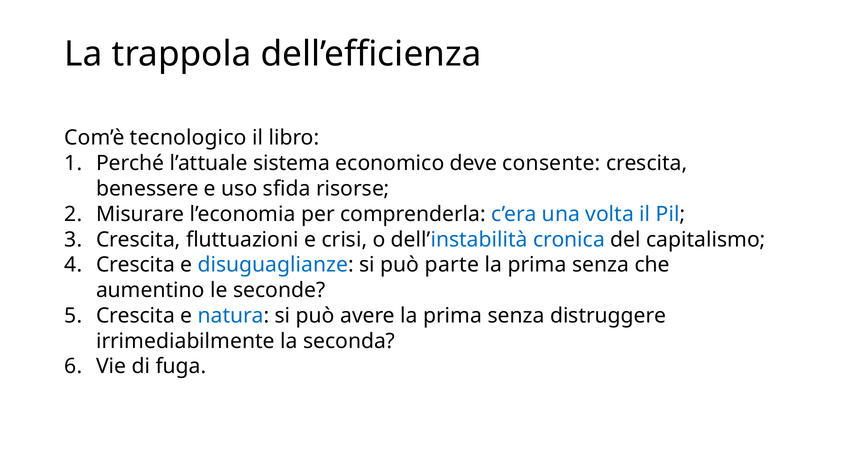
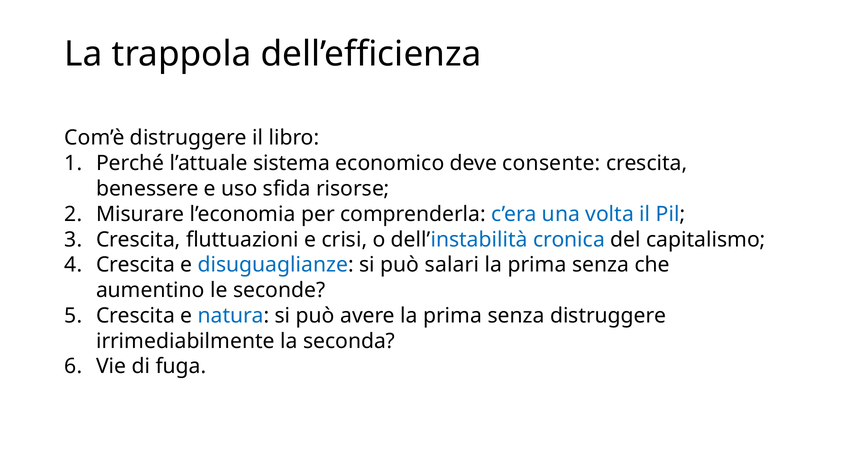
Com’è tecnologico: tecnologico -> distruggere (188, 138)
parte: parte -> salari (452, 265)
